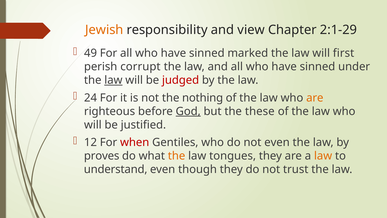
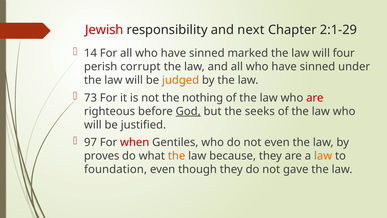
Jewish colour: orange -> red (104, 30)
view: view -> next (251, 30)
49: 49 -> 14 (91, 53)
first: first -> four (344, 53)
law underline: present -> none (113, 80)
judged colour: red -> orange (181, 80)
24: 24 -> 73 (91, 98)
are colour: orange -> red (315, 98)
these: these -> seeks (260, 111)
12: 12 -> 97 (91, 142)
tongues: tongues -> because (233, 156)
understand: understand -> foundation (116, 169)
trust: trust -> gave (296, 169)
